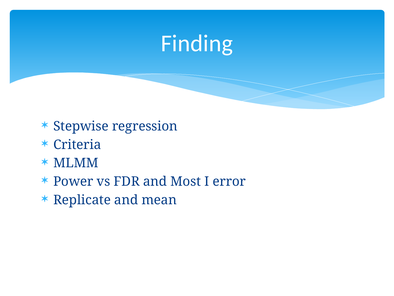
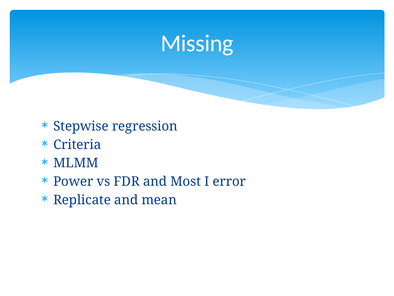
Finding: Finding -> Missing (197, 43)
